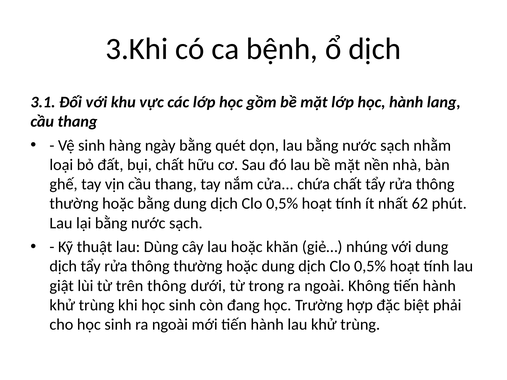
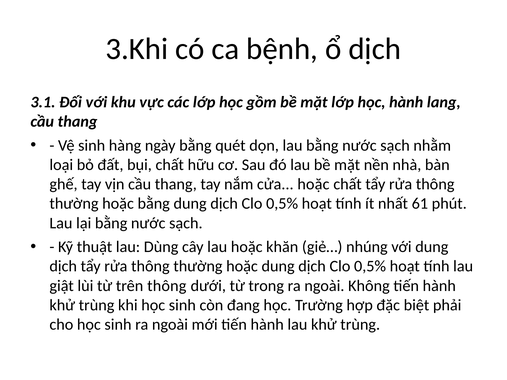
cửa chứa: chứa -> hoặc (313, 184)
62: 62 -> 61 (420, 204)
